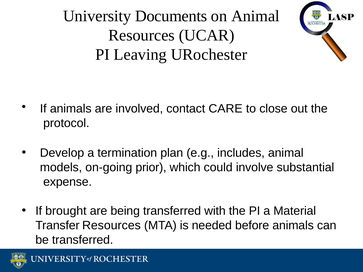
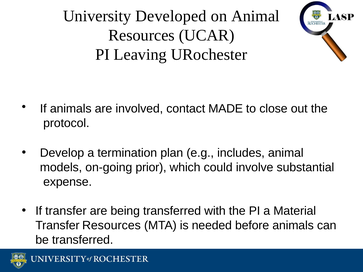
Documents: Documents -> Developed (171, 16)
CARE: CARE -> MADE (226, 109)
If brought: brought -> transfer (66, 211)
